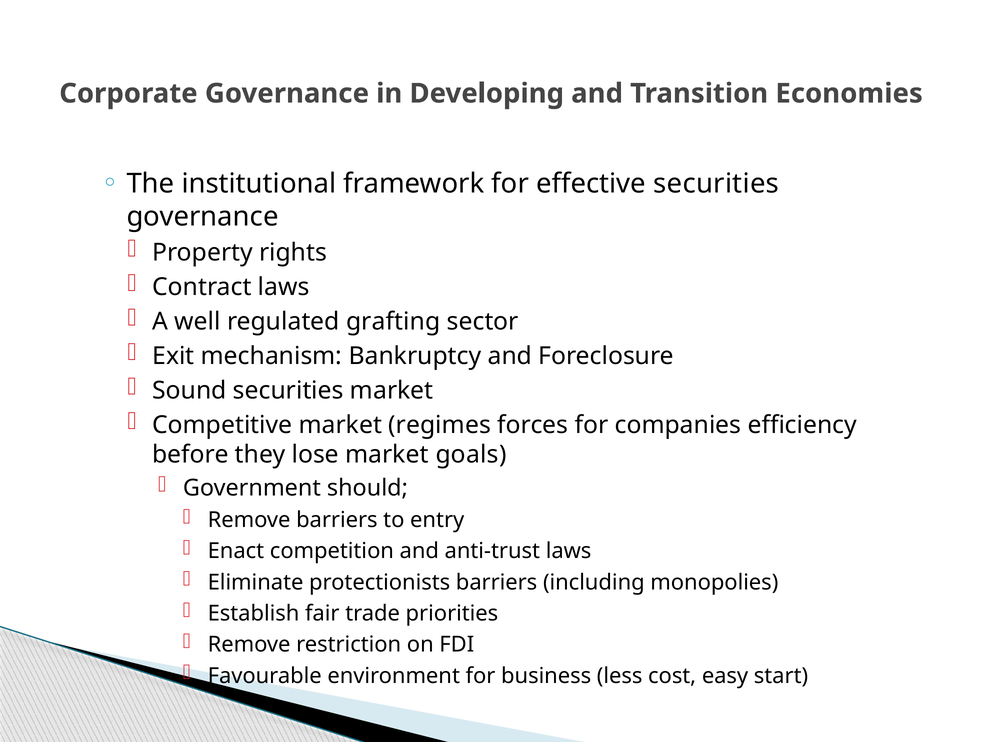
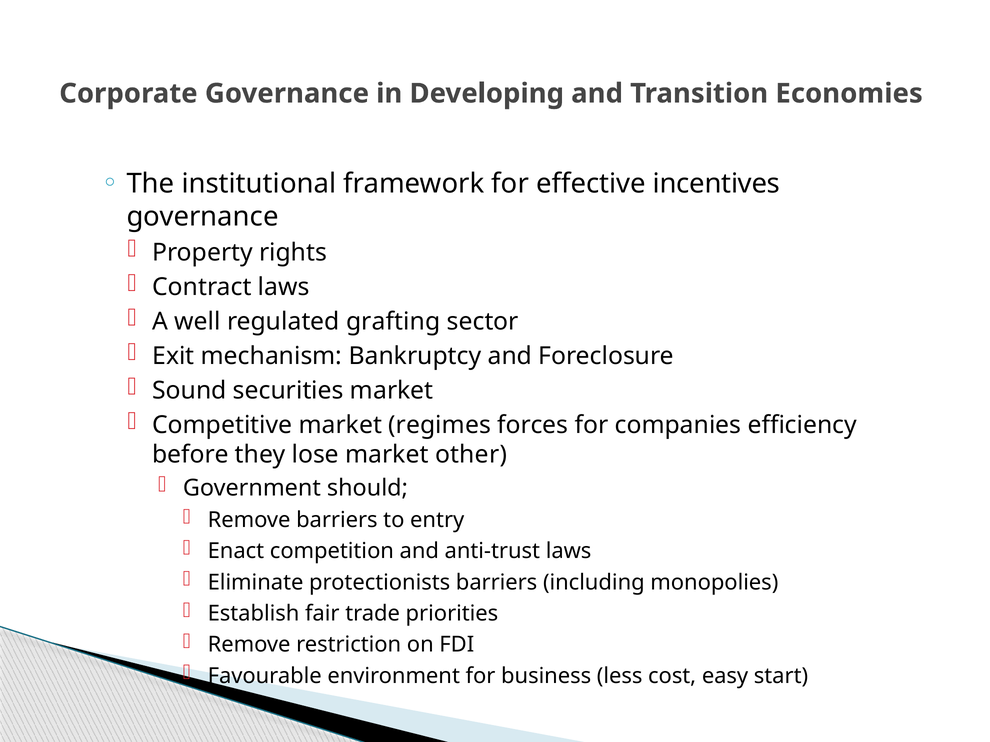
effective securities: securities -> incentives (716, 184)
goals: goals -> other (471, 455)
